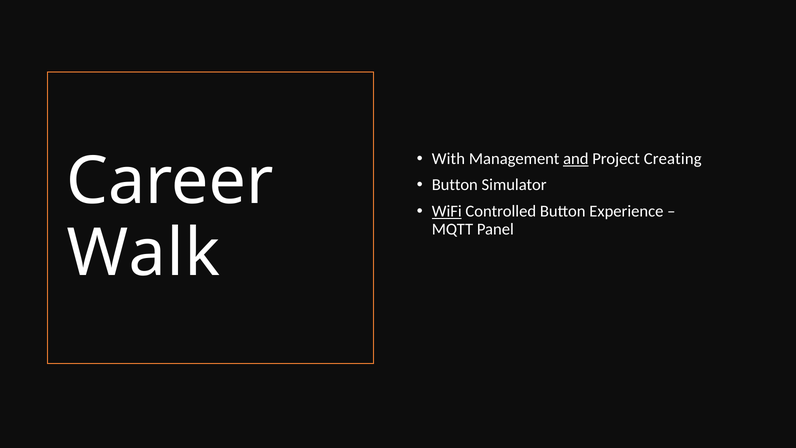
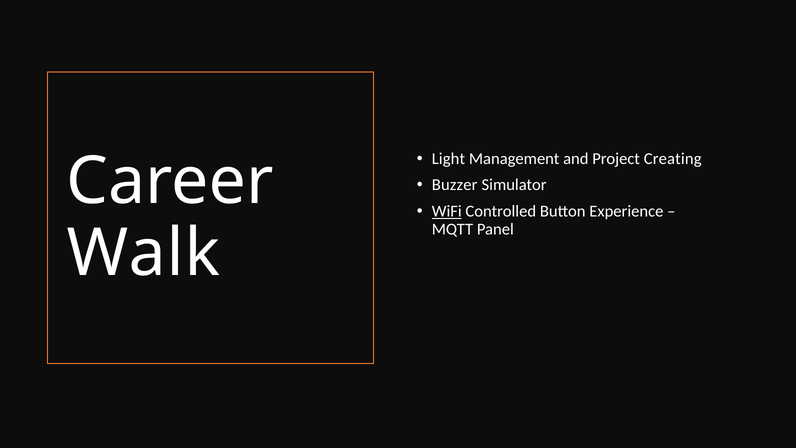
With: With -> Light (448, 159)
and underline: present -> none (576, 159)
Button: Button -> Buzzer (455, 185)
